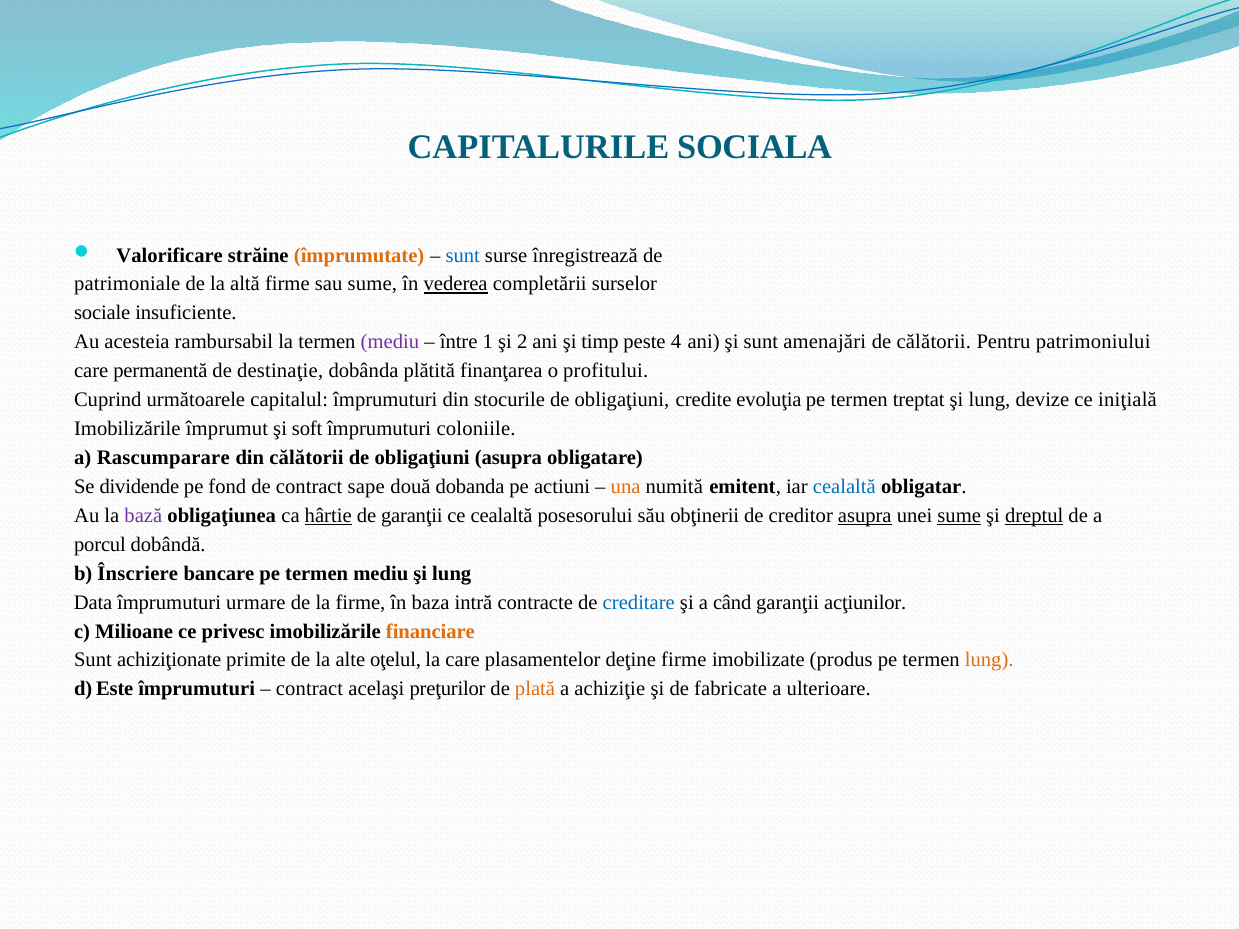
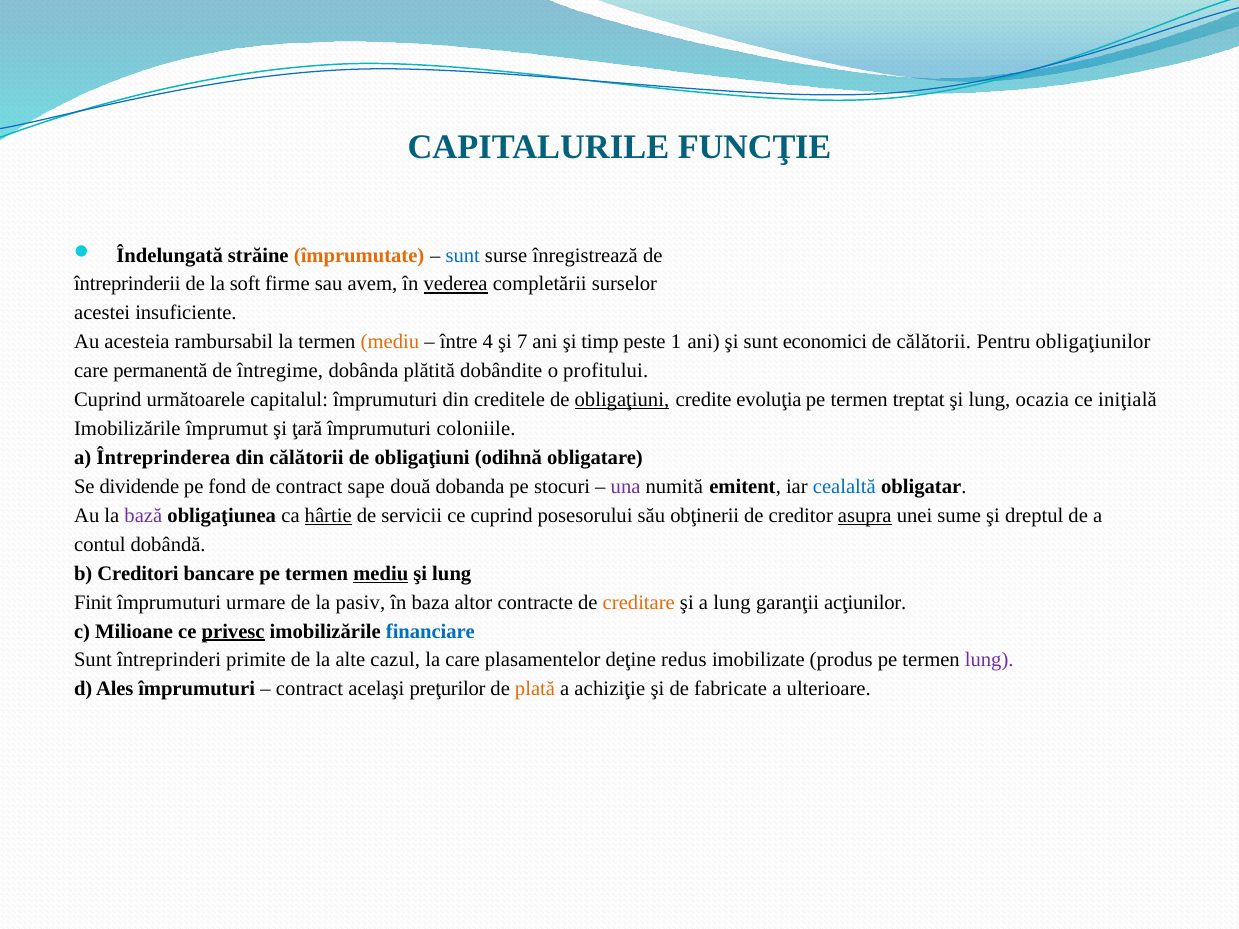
SOCIALA: SOCIALA -> FUNCŢIE (755, 147)
Valorificare: Valorificare -> Îndelungată (170, 255)
patrimoniale: patrimoniale -> întreprinderii (127, 284)
altă: altă -> soft (245, 284)
sau sume: sume -> avem (372, 284)
sociale: sociale -> acestei (102, 313)
mediu colour: purple -> orange (390, 342)
1: 1 -> 4 (488, 342)
2: 2 -> 7 (522, 342)
4: 4 -> 1 (676, 342)
amenajări: amenajări -> economici (825, 342)
patrimoniului: patrimoniului -> obligaţiunilor (1093, 342)
destinaţie: destinaţie -> întregime (280, 371)
finanţarea: finanţarea -> dobândite (501, 371)
stocurile: stocurile -> creditele (510, 400)
obligaţiuni underline: none -> present (622, 400)
devize: devize -> ocazia (1042, 400)
soft: soft -> ţară (307, 429)
Rascumparare: Rascumparare -> Întreprinderea (163, 458)
obligaţiuni asupra: asupra -> odihnă (508, 458)
actiuni: actiuni -> stocuri (562, 487)
una colour: orange -> purple (626, 487)
de garanţii: garanţii -> servicii (412, 516)
ce cealaltă: cealaltă -> cuprind (502, 516)
sume underline: present -> none (959, 516)
dreptul underline: present -> none (1034, 516)
porcul: porcul -> contul (100, 545)
Înscriere: Înscriere -> Creditori (138, 574)
mediu underline: none -> present (381, 574)
Data: Data -> Finit (93, 602)
la firme: firme -> pasiv (360, 602)
intră: intră -> altor (473, 602)
creditare colour: blue -> orange (639, 602)
a când: când -> lung (732, 602)
privesc underline: none -> present (233, 631)
financiare colour: orange -> blue (430, 631)
achiziţionate: achiziţionate -> întreprinderi (169, 660)
oţelul: oţelul -> cazul (395, 660)
deţine firme: firme -> redus (684, 660)
lung colour: orange -> purple (989, 660)
Este: Este -> Ales (115, 689)
